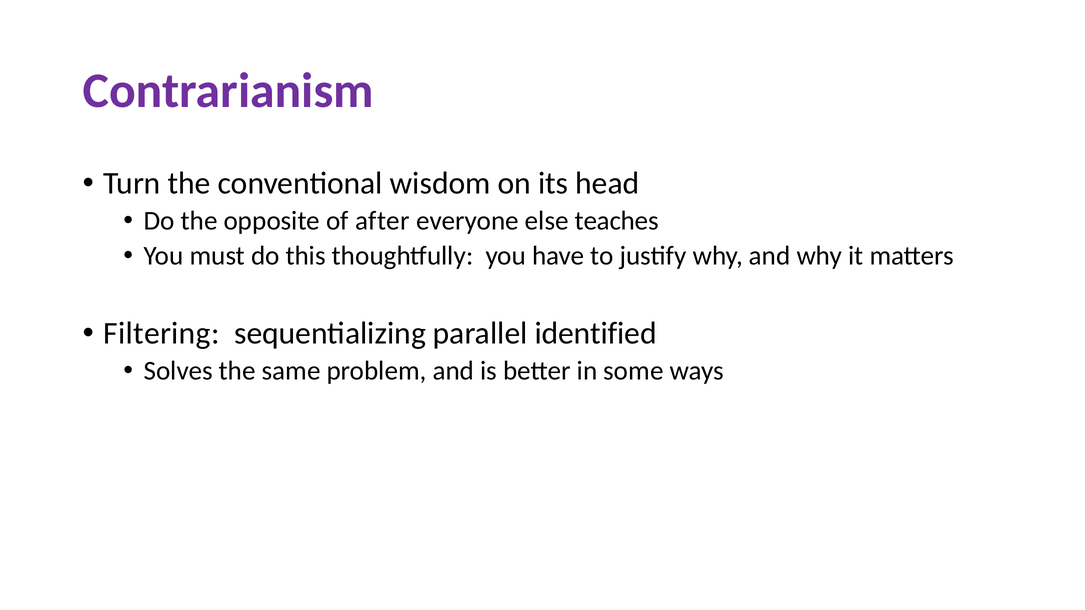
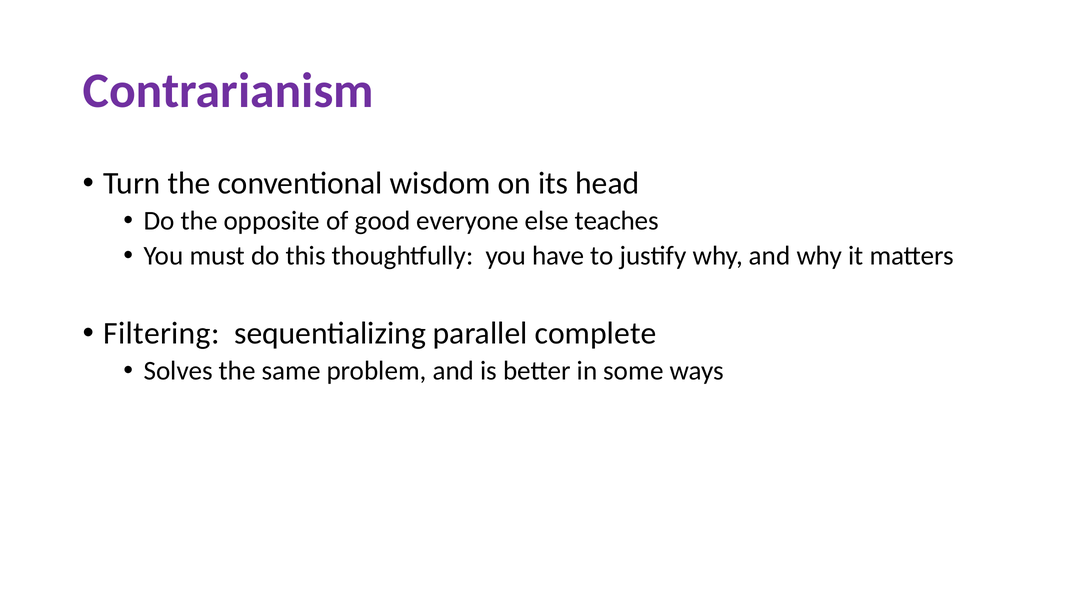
after: after -> good (383, 221)
identified: identified -> complete (596, 334)
